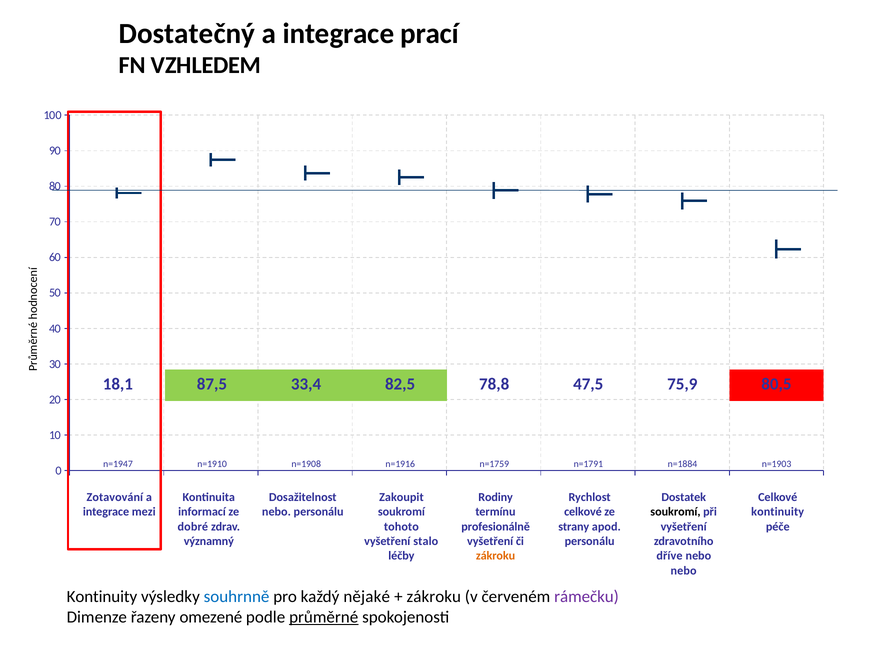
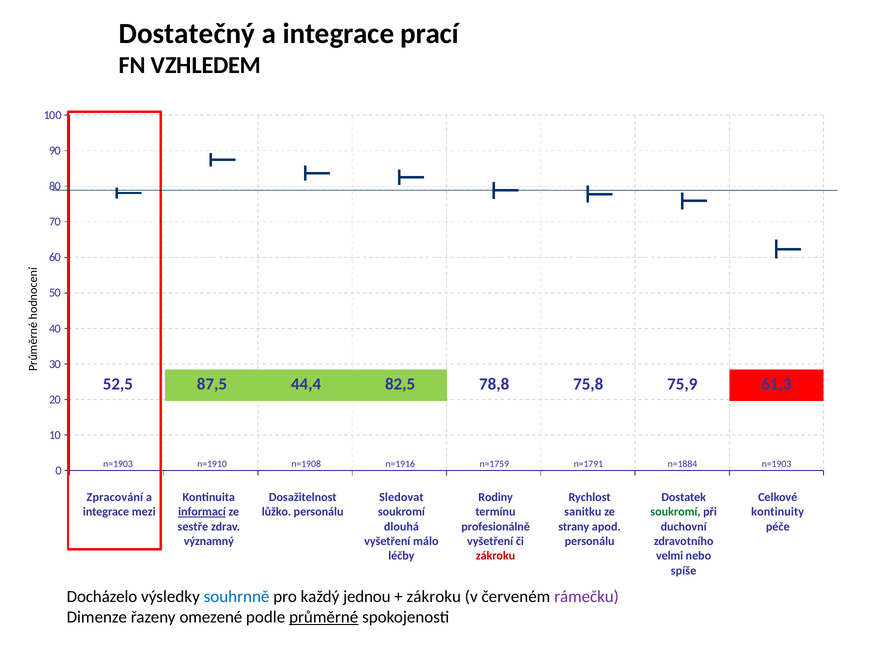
18,1: 18,1 -> 52,5 (118, 384)
33,4: 33,4 -> 44,4 (306, 384)
47,5: 47,5 -> 75,8 (588, 384)
80,5: 80,5 -> 61,3 (776, 384)
n=1947: n=1947 -> n=1903 (118, 463)
Zotavování: Zotavování -> Zpracování (115, 497)
Zakoupit: Zakoupit -> Sledovat (401, 497)
informací underline: none -> present (202, 511)
nebo: nebo -> lůžko (276, 511)
celkové: celkové -> sanitku (583, 511)
soukromí colour: black -> green (675, 511)
dobré: dobré -> sestře (193, 526)
tohoto: tohoto -> dlouhá (401, 526)
vyšetření: vyšetření -> duchovní (684, 526)
stalo: stalo -> málo (426, 541)
zákroku colour: orange -> red (496, 556)
dříve: dříve -> velmi (670, 556)
nebo: nebo -> spíše (684, 570)
Kontinuity: Kontinuity -> Docházelo (102, 596)
nějaké: nějaké -> jednou (367, 596)
